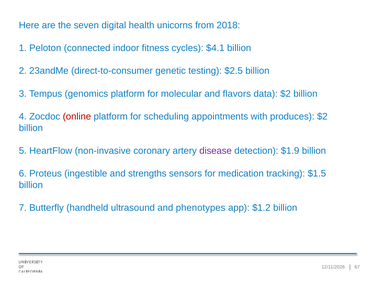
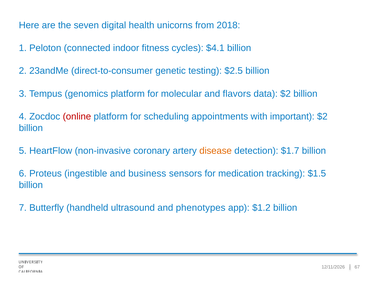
produces: produces -> important (292, 116)
disease colour: purple -> orange (216, 151)
$1.9: $1.9 -> $1.7 (290, 151)
strengths: strengths -> business (147, 173)
